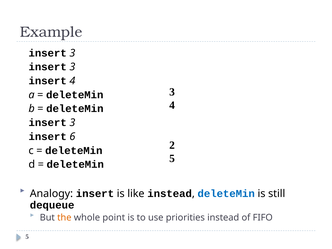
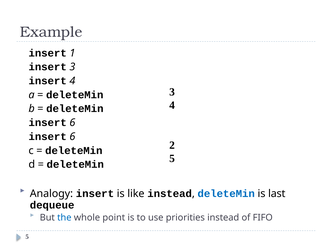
3: 3 -> 1 (72, 53)
3: 3 -> 6 (72, 123)
still: still -> last (277, 194)
the colour: orange -> blue (64, 218)
